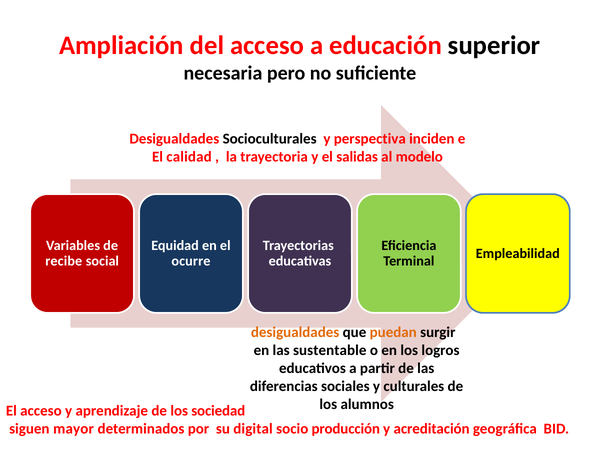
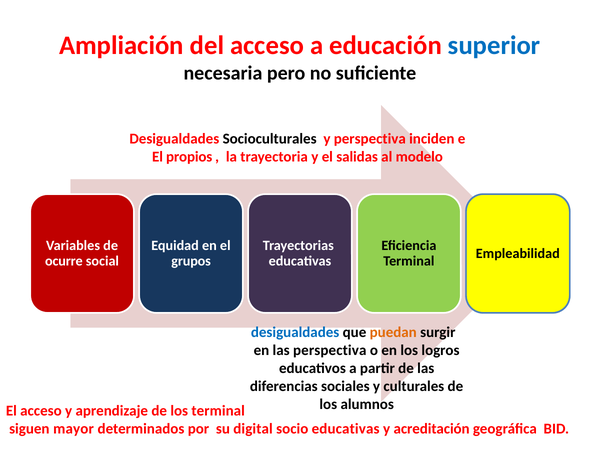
superior colour: black -> blue (494, 45)
calidad: calidad -> propios (189, 157)
recibe: recibe -> ocurre (64, 261)
ocurre: ocurre -> grupos (191, 261)
desigualdades colour: orange -> blue (295, 332)
las sustentable: sustentable -> perspectiva (330, 350)
los sociedad: sociedad -> terminal (218, 411)
socio producción: producción -> educativas (346, 429)
